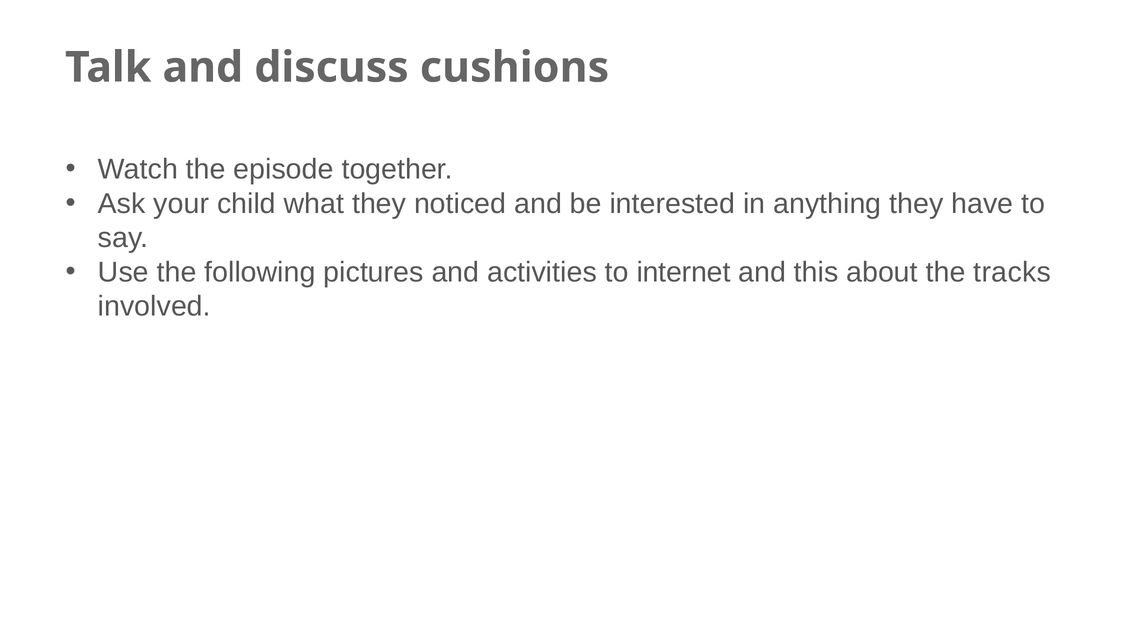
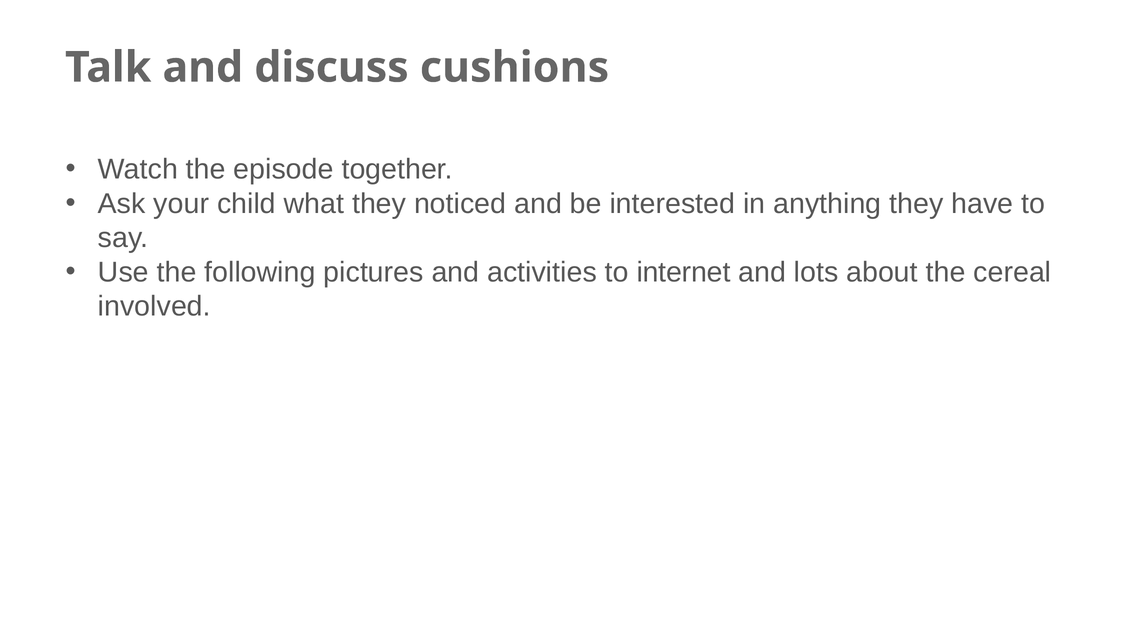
this: this -> lots (816, 272)
tracks: tracks -> cereal (1012, 272)
